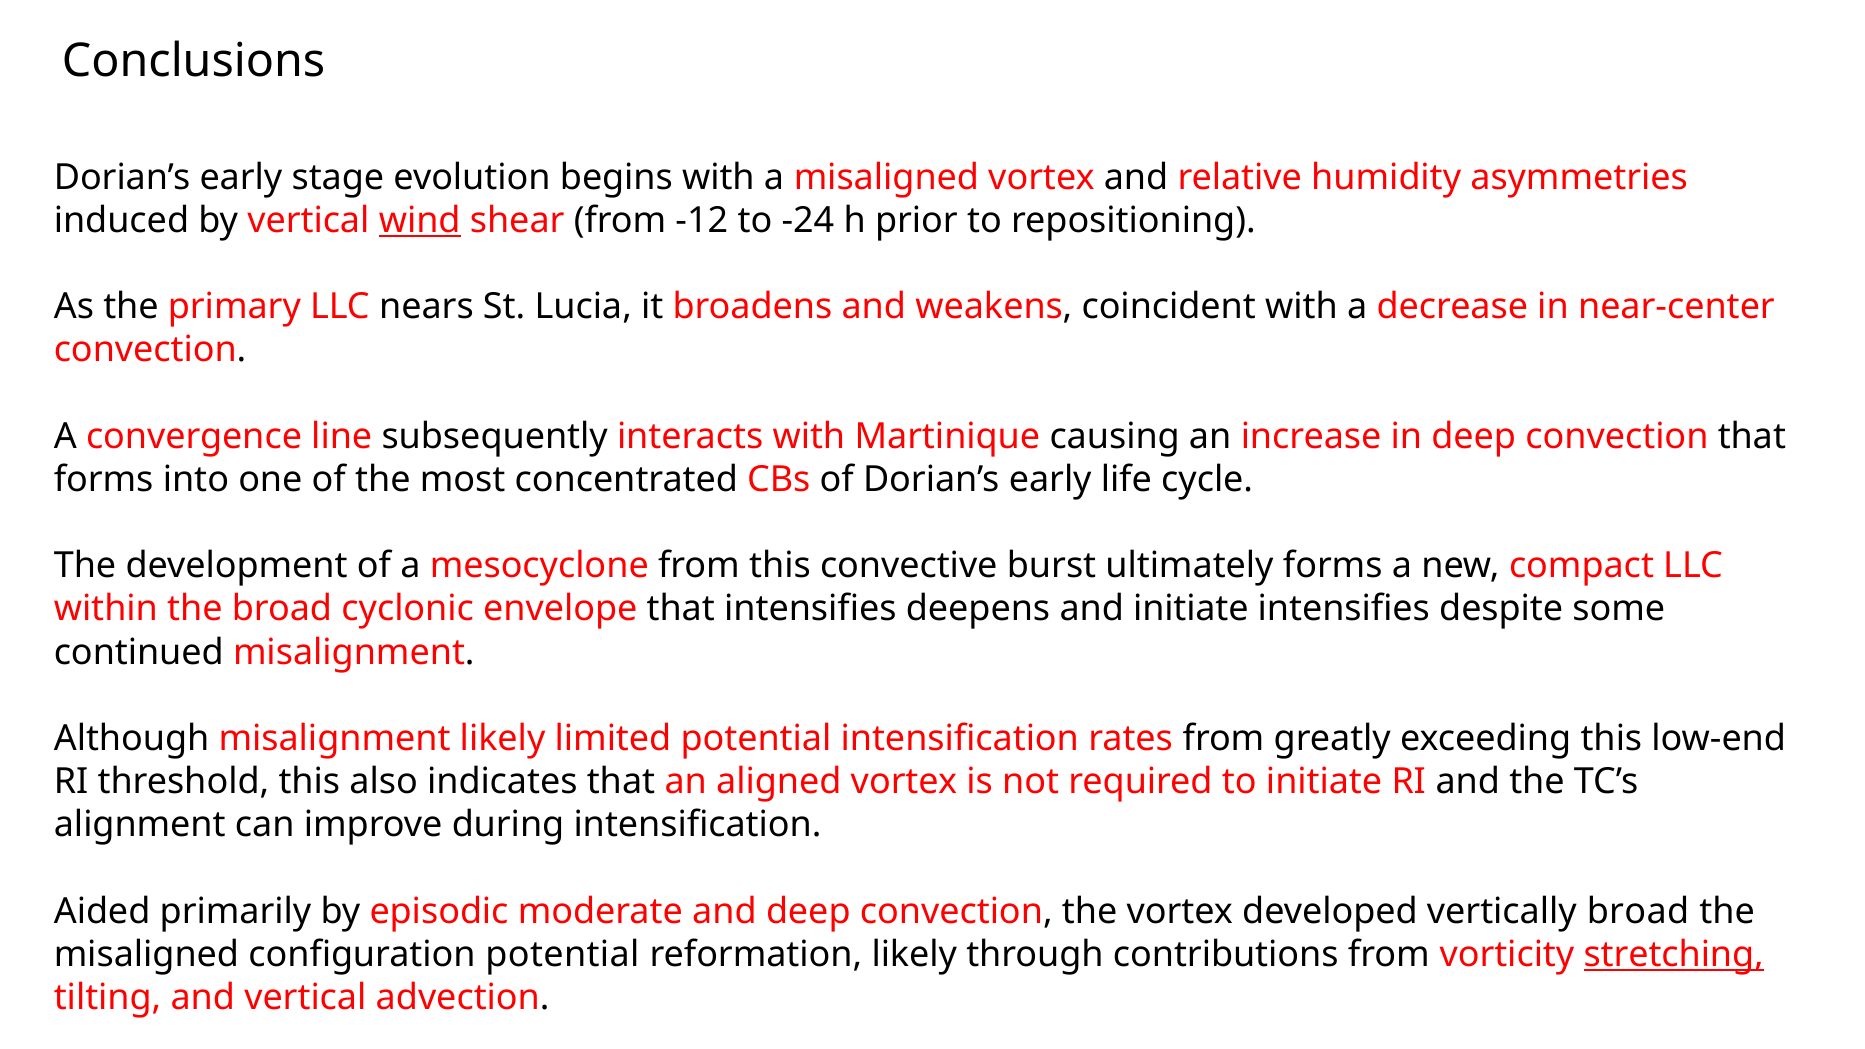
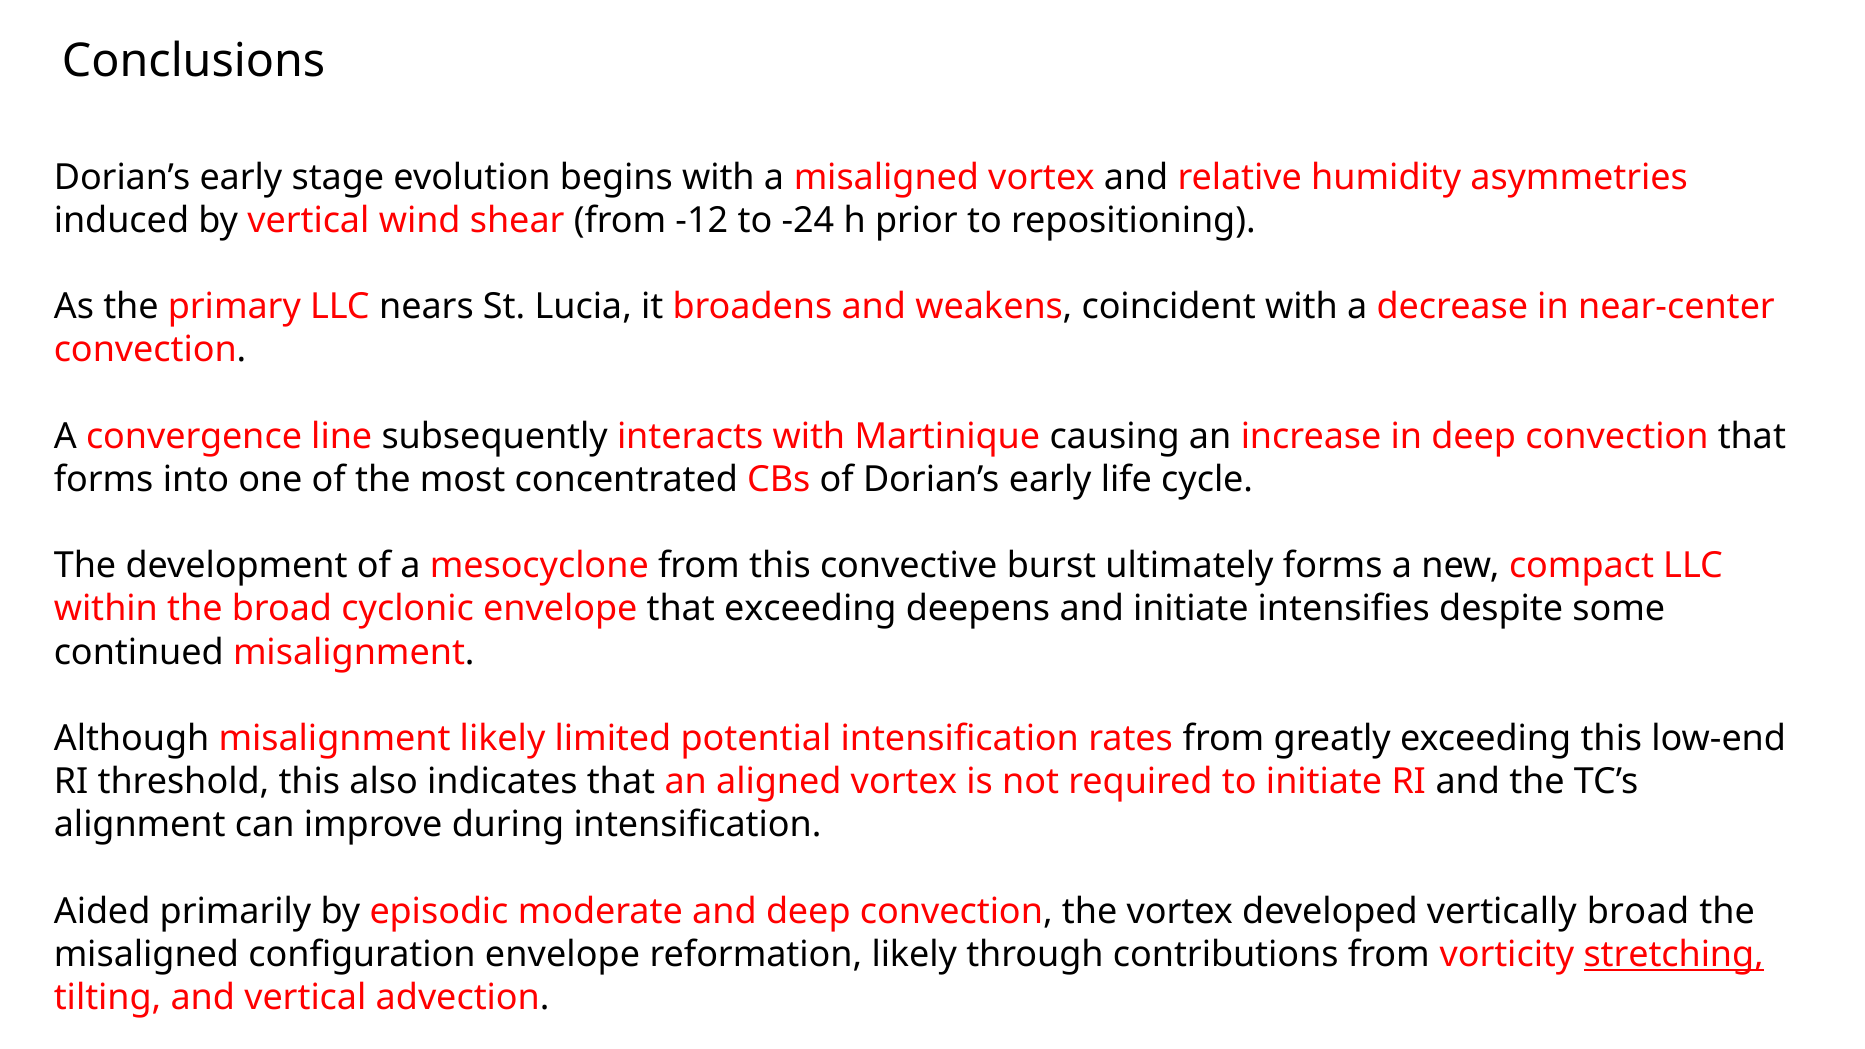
wind underline: present -> none (420, 220)
that intensifies: intensifies -> exceeding (810, 609)
configuration potential: potential -> envelope (563, 954)
